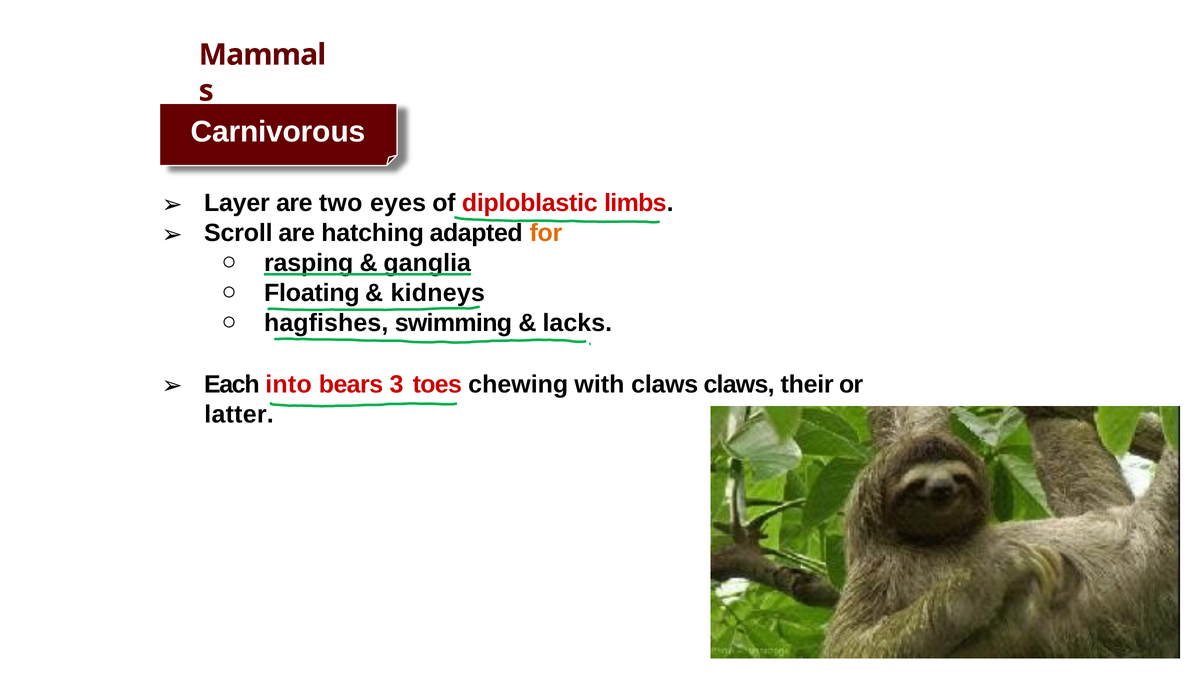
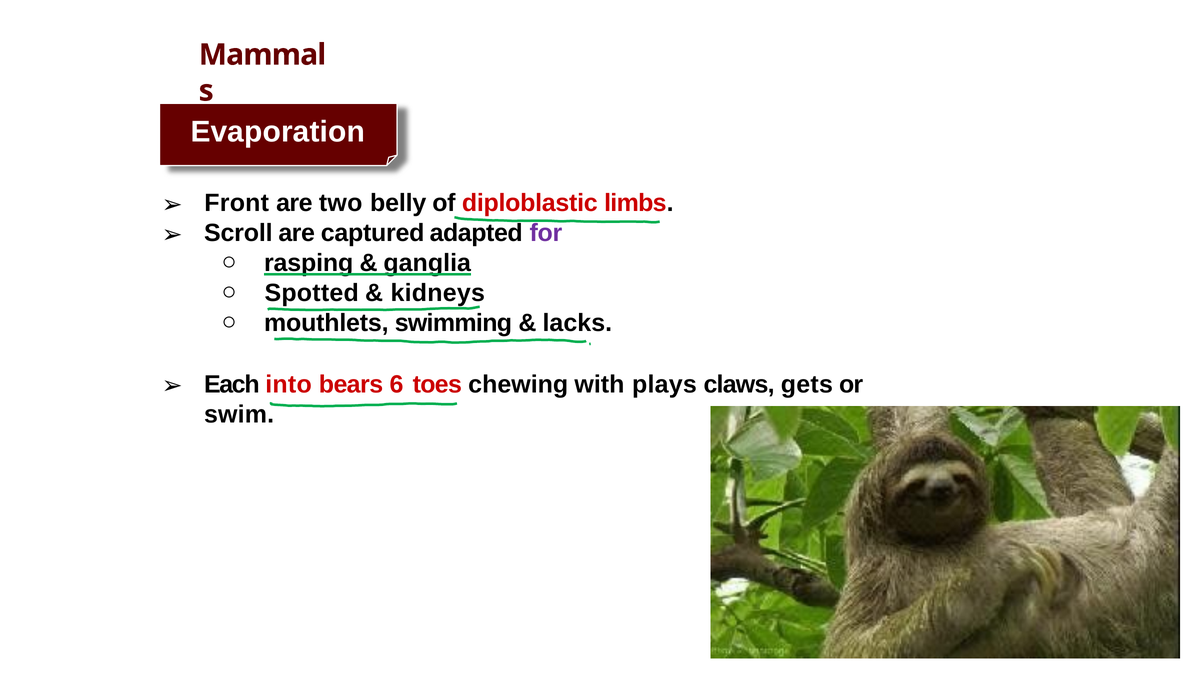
Carnivorous: Carnivorous -> Evaporation (278, 132)
Layer: Layer -> Front (237, 203)
eyes: eyes -> belly (398, 203)
hatching: hatching -> captured (373, 233)
for colour: orange -> purple (546, 233)
Floating: Floating -> Spotted (312, 293)
hagfishes: hagfishes -> mouthlets (326, 323)
3: 3 -> 6 (397, 385)
with claws: claws -> plays (664, 385)
their: their -> gets (807, 385)
latter: latter -> swim (239, 415)
